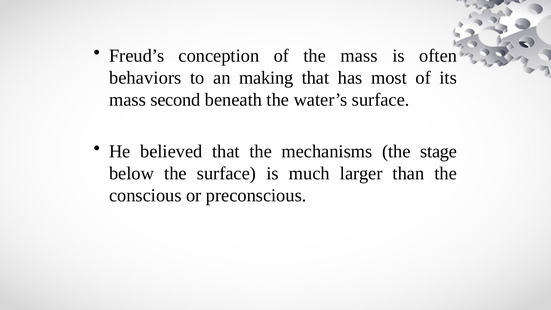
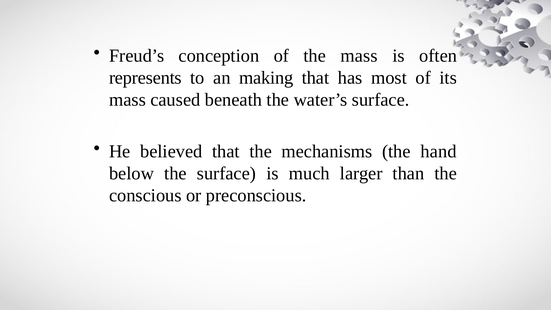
behaviors: behaviors -> represents (145, 78)
second: second -> caused (175, 100)
stage: stage -> hand (438, 151)
